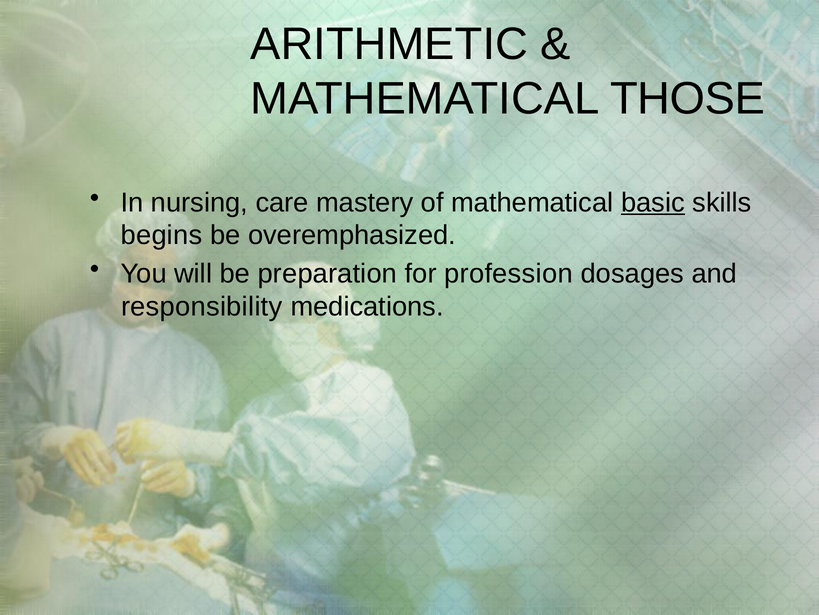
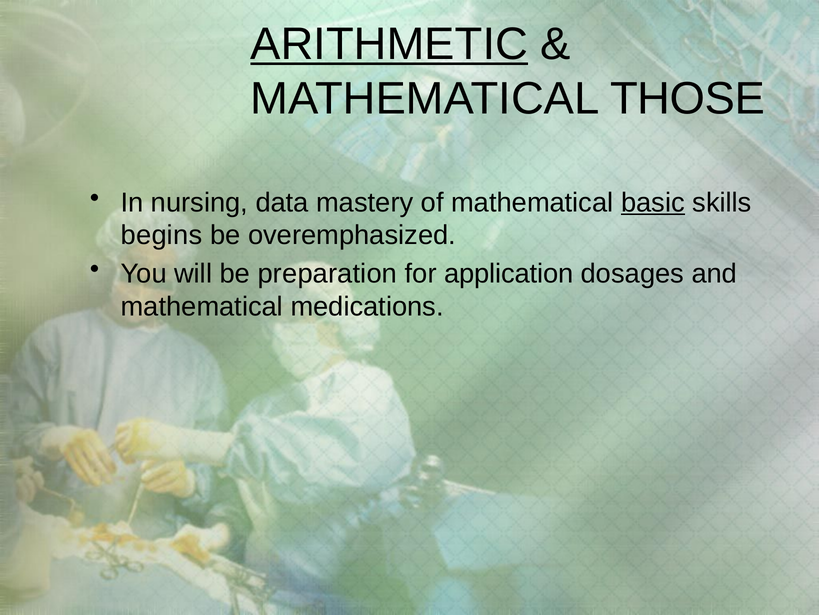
ARITHMETIC underline: none -> present (389, 44)
care: care -> data (282, 202)
profession: profession -> application (509, 273)
responsibility: responsibility -> mathematical (202, 306)
